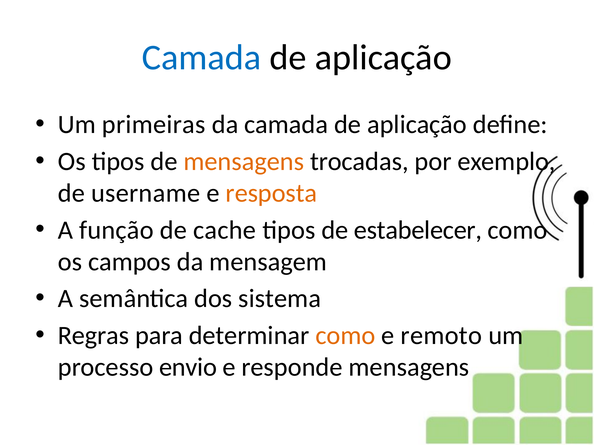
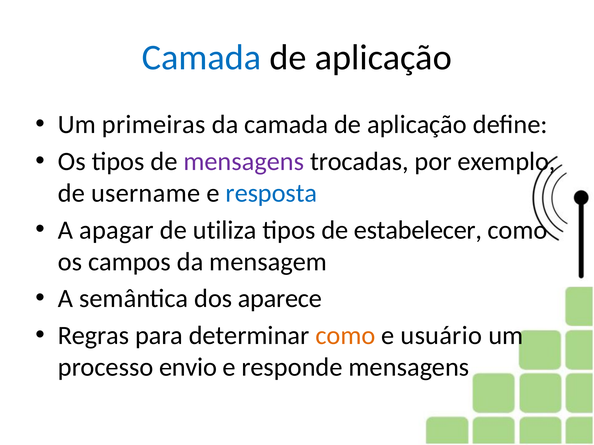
mensagens colour: orange -> purple (244, 162)
resposta colour: orange -> blue (271, 193)
função: função -> apagar (116, 230)
cache: cache -> utiliza (225, 230)
sistema: sistema -> aparece (280, 299)
remoto: remoto -> usuário (441, 336)
